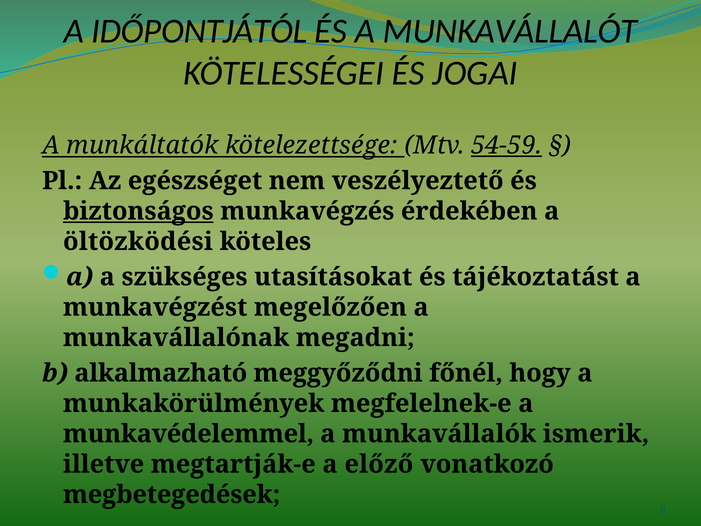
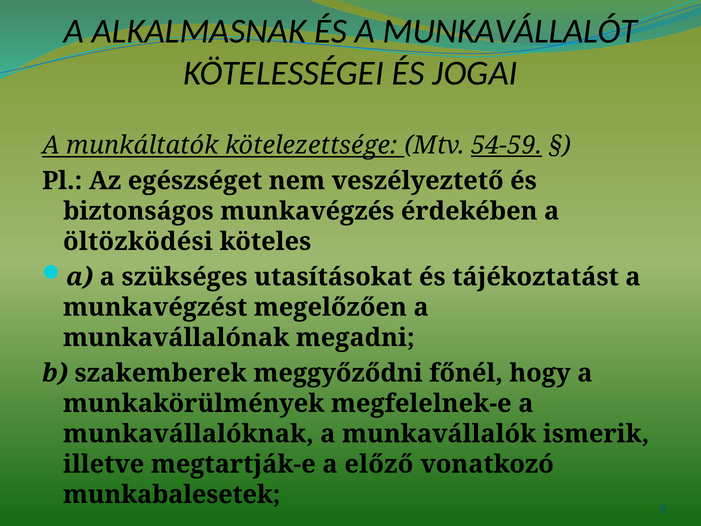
IDŐPONTJÁTÓL: IDŐPONTJÁTÓL -> ALKALMASNAK (199, 31)
biztonságos underline: present -> none (138, 211)
alkalmazható: alkalmazható -> szakemberek (161, 373)
munkavédelemmel: munkavédelemmel -> munkavállalóknak (188, 434)
megbetegedések: megbetegedések -> munkabalesetek (172, 494)
